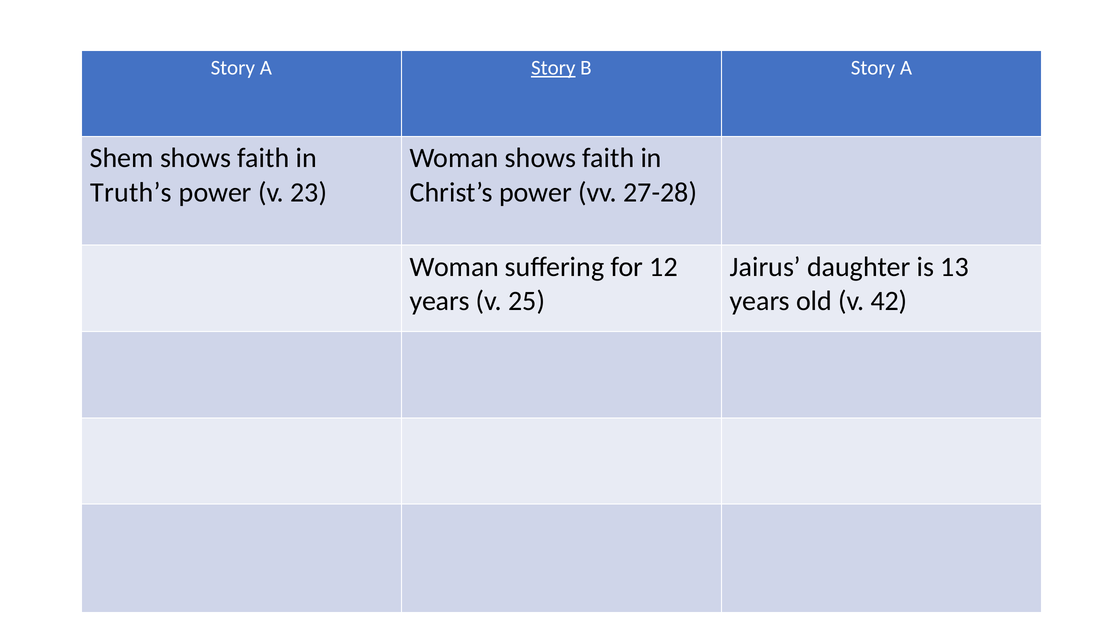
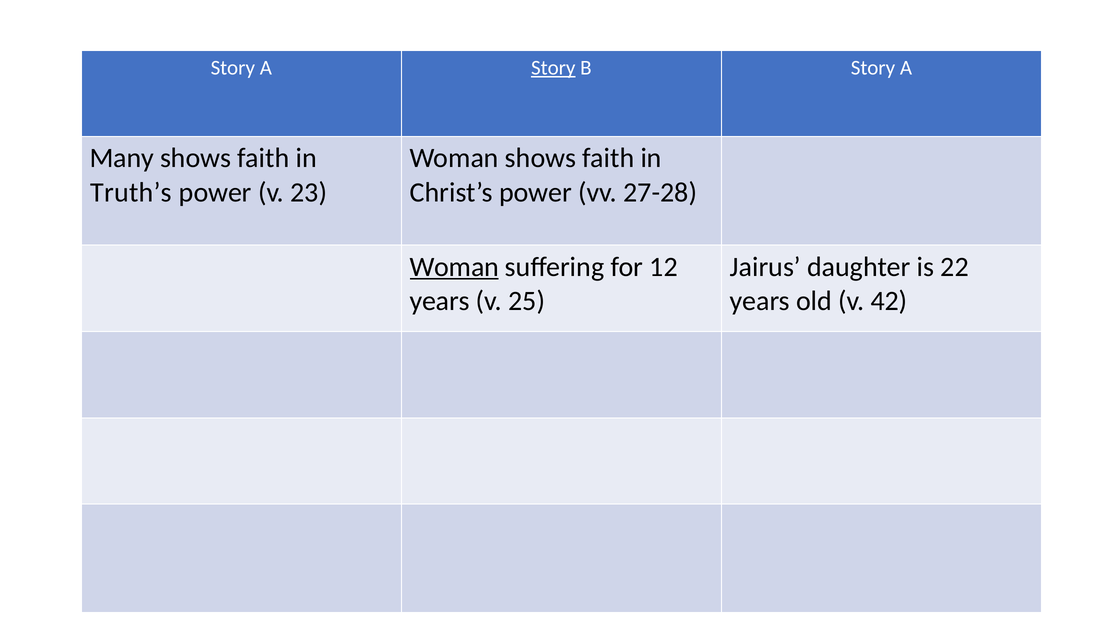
Shem: Shem -> Many (122, 158)
Woman underline: none -> present (454, 267)
13: 13 -> 22 (955, 267)
